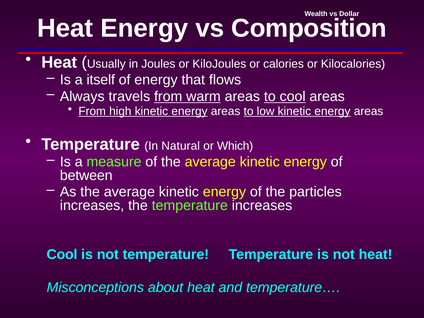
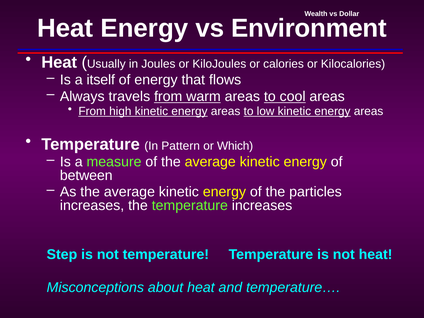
Composition: Composition -> Environment (309, 28)
Natural: Natural -> Pattern (181, 146)
Cool: Cool -> Step (62, 255)
